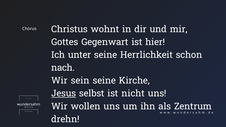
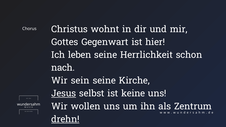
unter: unter -> leben (80, 55)
nicht: nicht -> keine (133, 94)
drehn underline: none -> present (65, 119)
